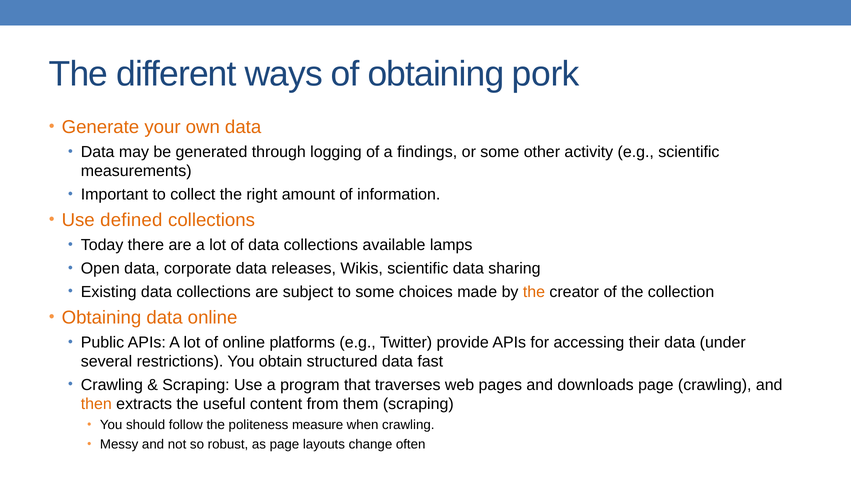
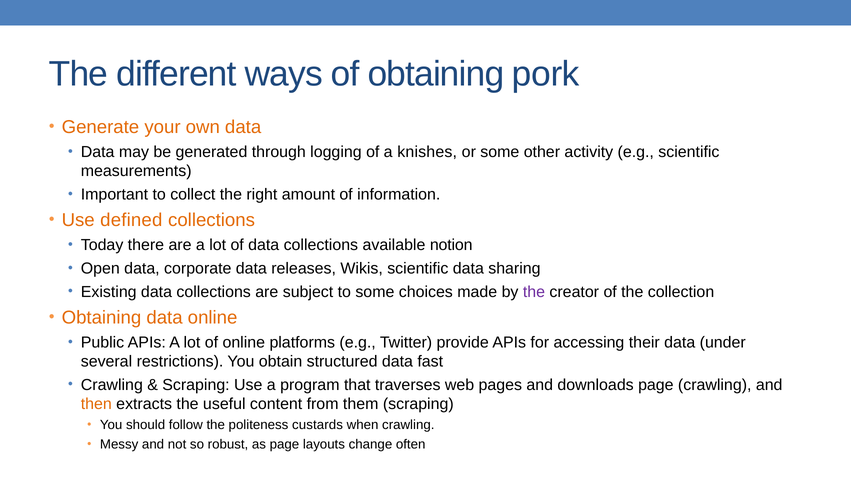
findings: findings -> knishes (427, 152)
lamps: lamps -> notion (451, 245)
the colour: orange -> purple (534, 292)
measure: measure -> custards (318, 425)
